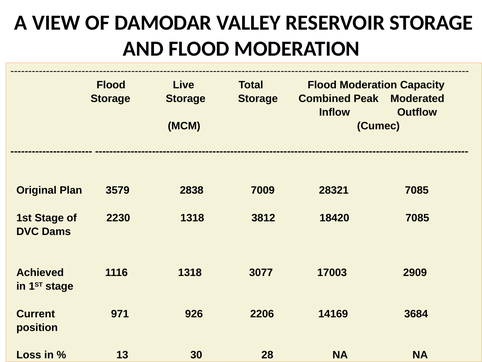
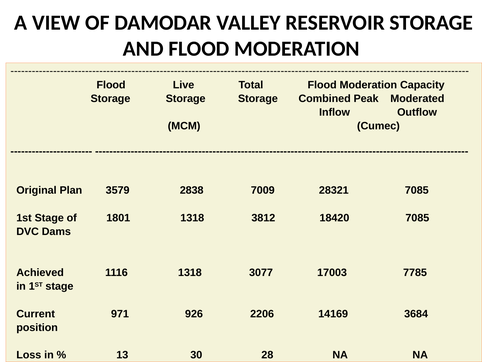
2230: 2230 -> 1801 (118, 218)
2909: 2909 -> 7785 (415, 272)
